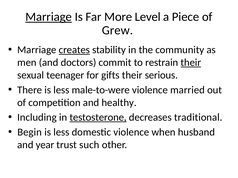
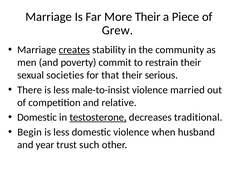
Marriage underline: present -> none (49, 17)
More Level: Level -> Their (148, 17)
doctors: doctors -> poverty (79, 63)
their underline: present -> none (191, 63)
teenager: teenager -> societies (65, 75)
gifts: gifts -> that (110, 75)
male-to-were: male-to-were -> male-to-insist (101, 90)
healthy: healthy -> relative (119, 103)
Including: Including -> Domestic (37, 118)
